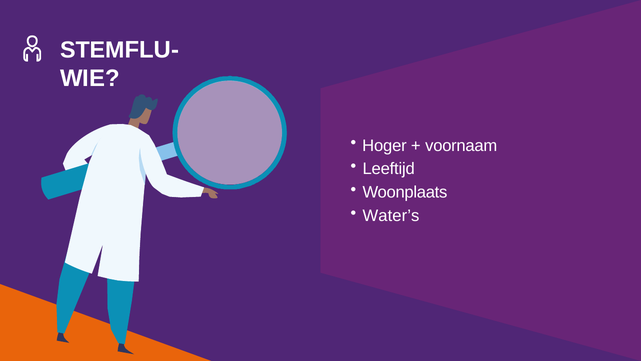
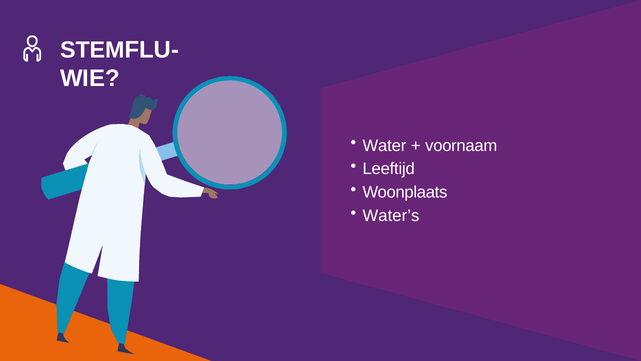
Hoger: Hoger -> Water (384, 145)
